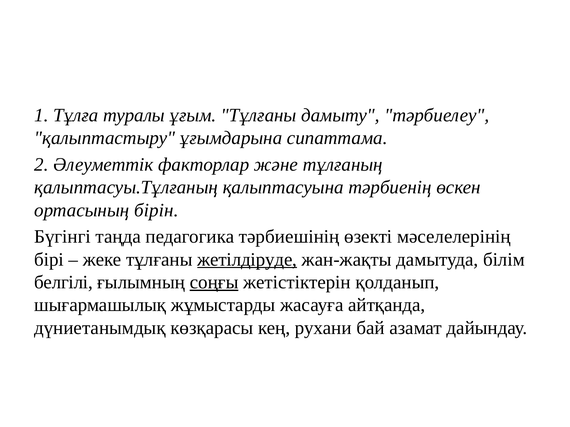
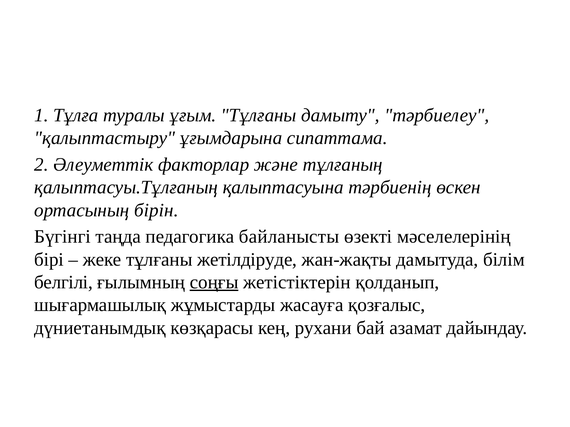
тәрбиешінің: тәрбиешінің -> байланысты (289, 237)
жетілдіруде underline: present -> none (247, 260)
айтқанда: айтқанда -> қозғалыс (387, 305)
